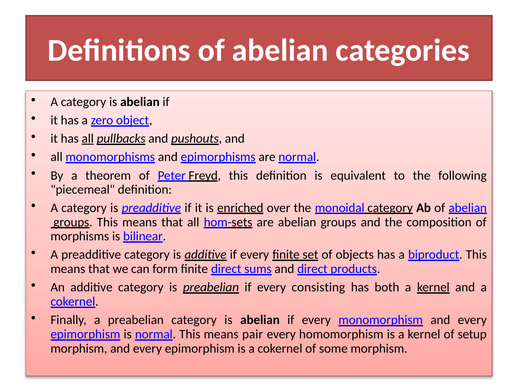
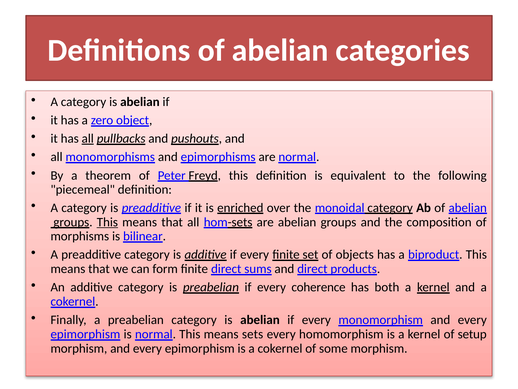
This underline: none -> present (107, 222)
consisting: consisting -> coherence (319, 287)
pair: pair -> sets (253, 334)
